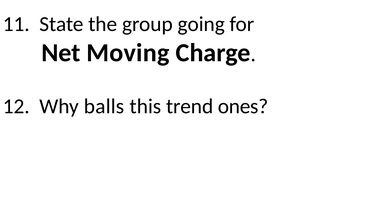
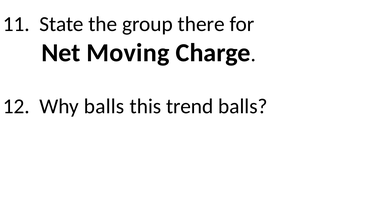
going: going -> there (201, 24)
trend ones: ones -> balls (243, 106)
